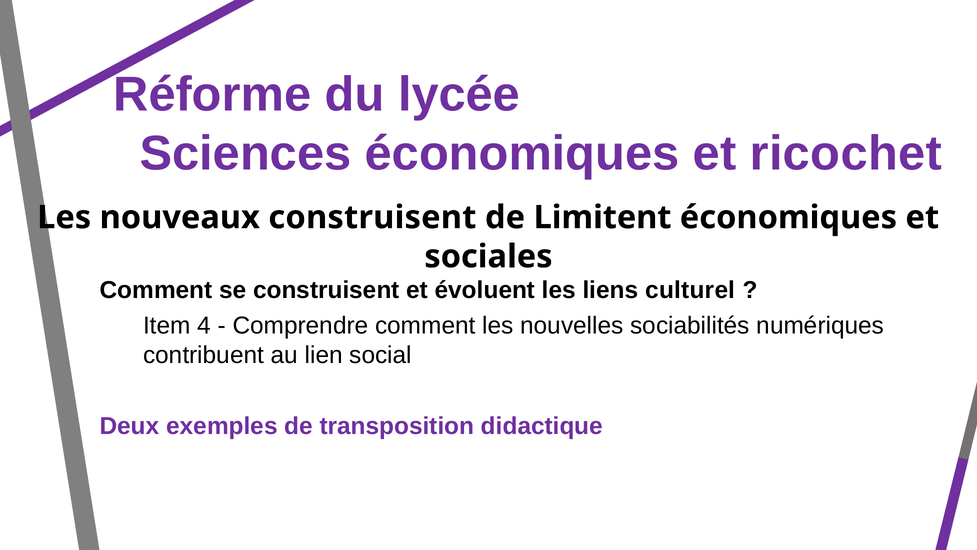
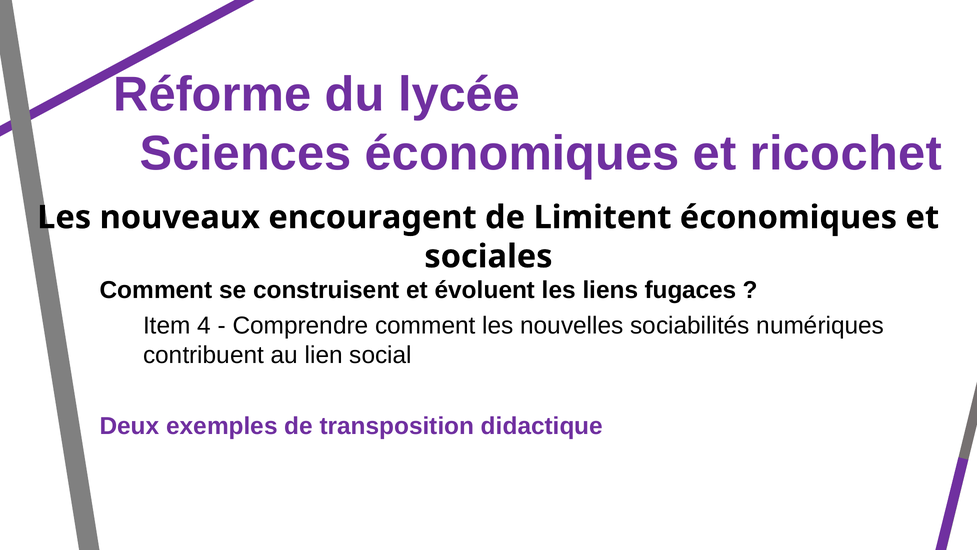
nouveaux construisent: construisent -> encouragent (373, 217)
culturel: culturel -> fugaces (691, 290)
